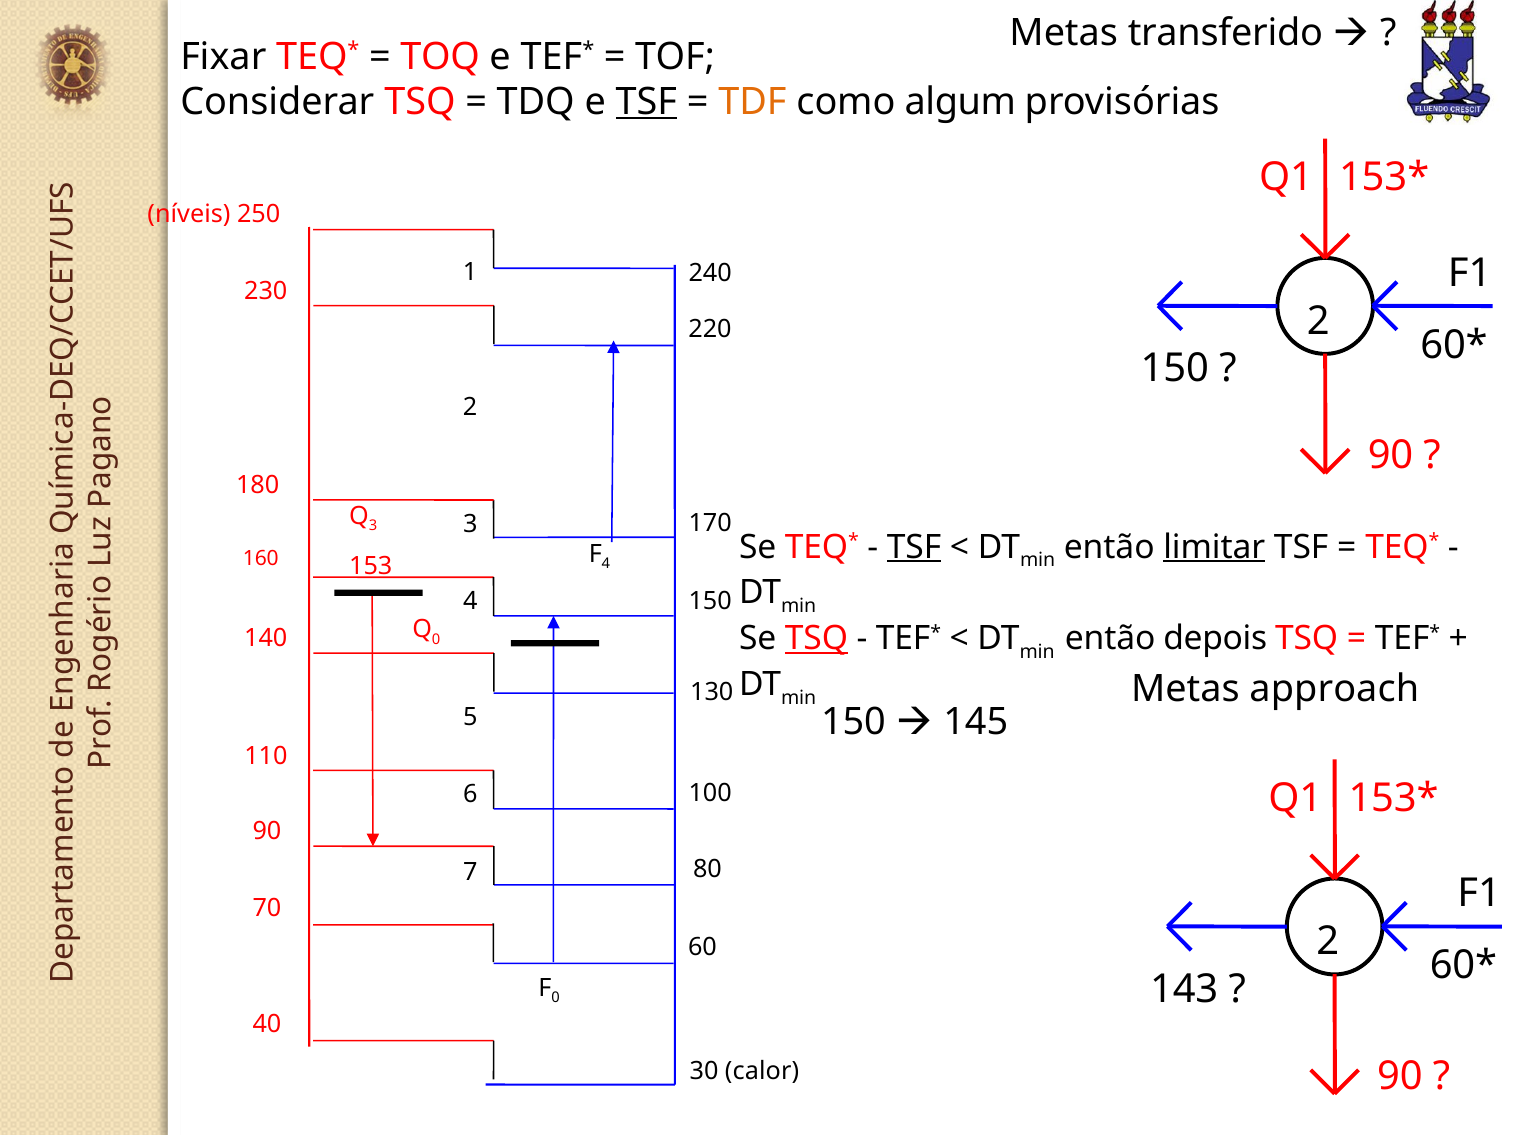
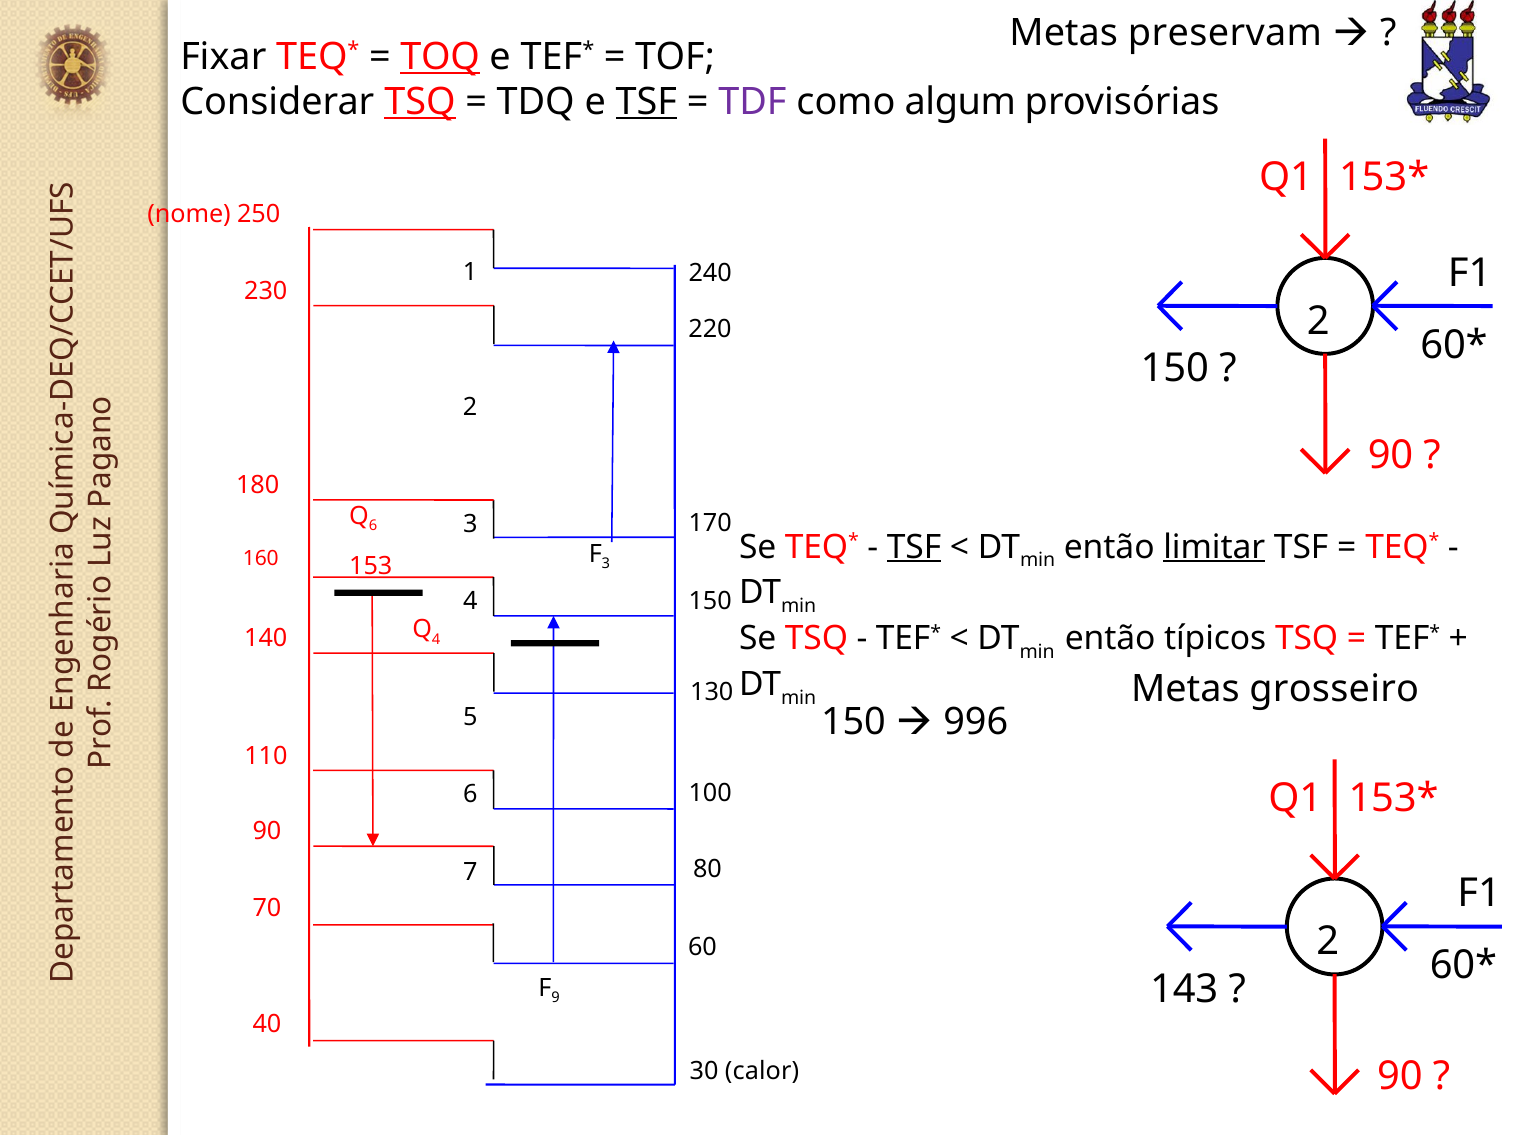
transferido: transferido -> preservam (1225, 33)
TOQ underline: none -> present (440, 57)
TSQ underline: none -> present (420, 102)
TDF colour: orange -> purple (752, 102)
níveis: níveis -> nome (189, 214)
3: 3 -> 6 (373, 526)
4: 4 -> 3 (606, 564)
0: 0 -> 4 (436, 639)
TSQ underline: present -> none (816, 639)
depois: depois -> típicos (1215, 639)
approach: approach -> grosseiro (1334, 688)
145: 145 -> 996 (976, 722)
0: 0 -> 9 (555, 997)
